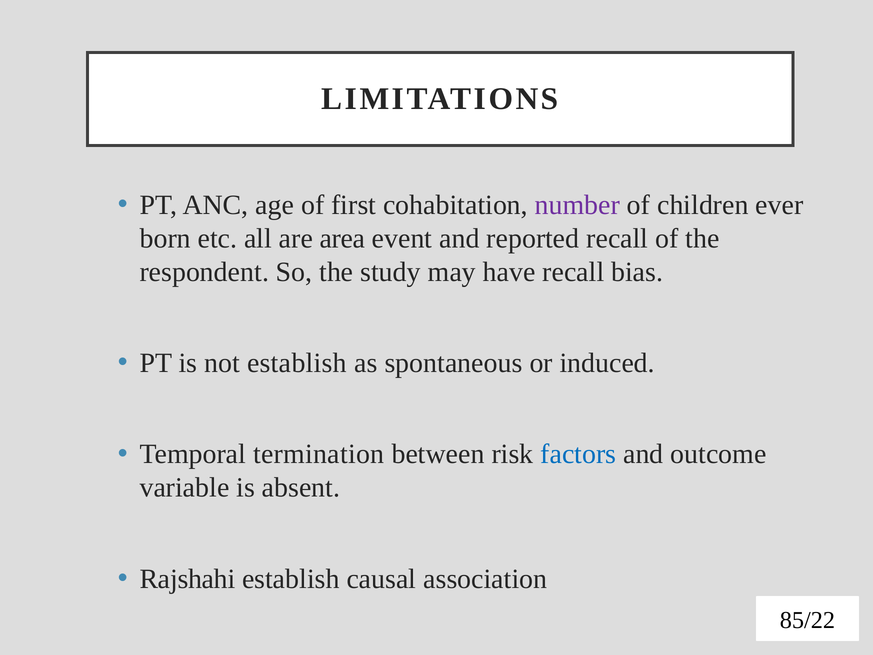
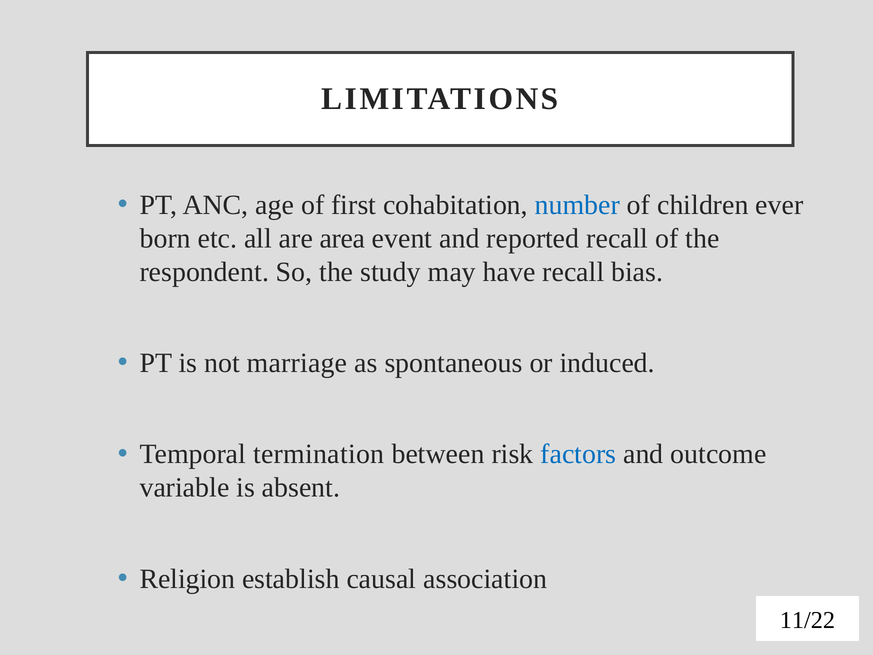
number colour: purple -> blue (577, 205)
not establish: establish -> marriage (297, 363)
Rajshahi: Rajshahi -> Religion (187, 579)
85/22: 85/22 -> 11/22 (807, 620)
